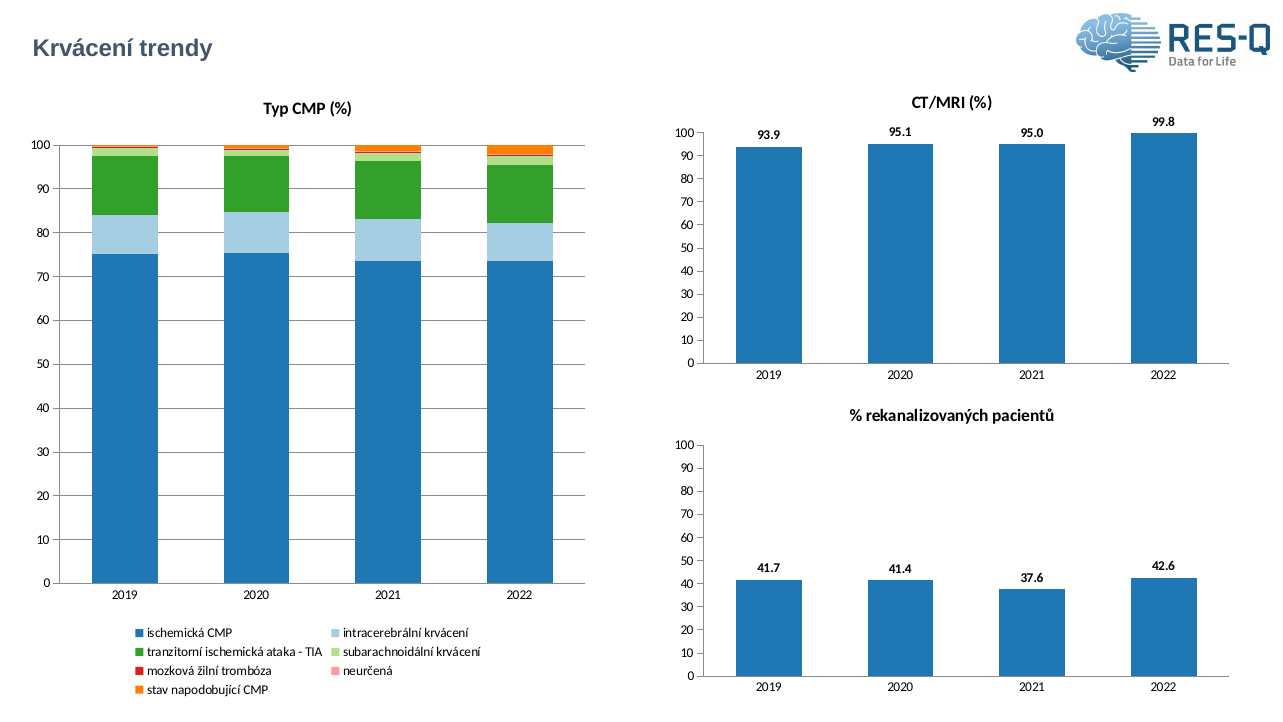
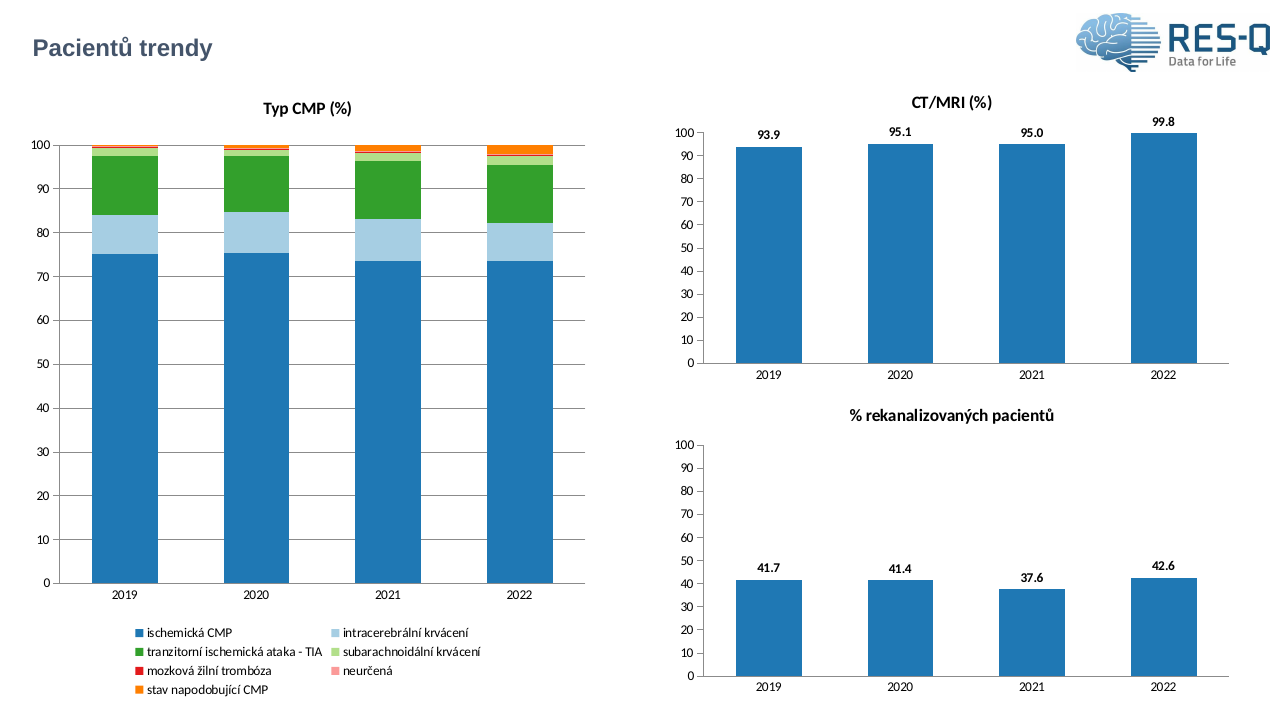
Krvácení: Krvácení -> Pacientů (83, 49)
